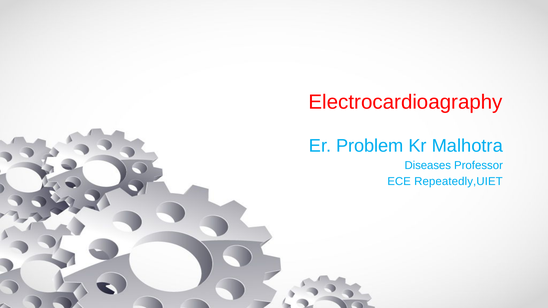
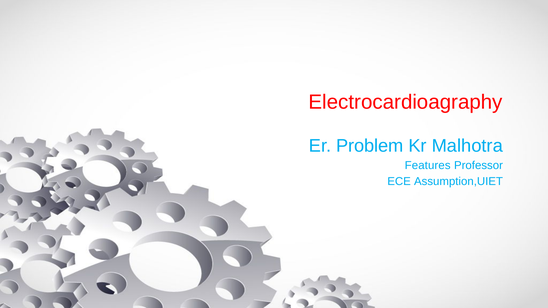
Diseases: Diseases -> Features (428, 165)
Repeatedly,UIET: Repeatedly,UIET -> Assumption,UIET (458, 181)
